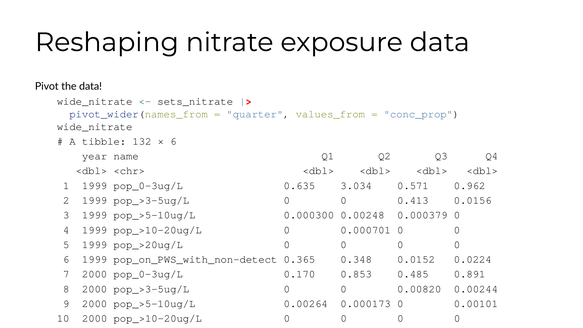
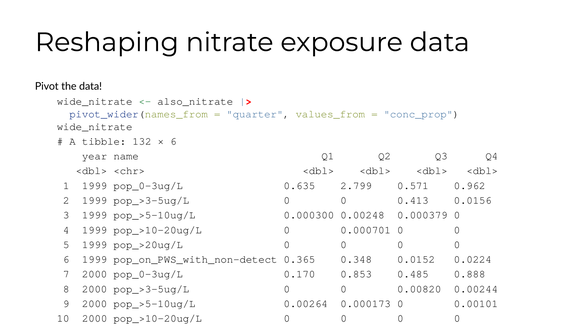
sets_nitrate: sets_nitrate -> also_nitrate (195, 101)
3.034: 3.034 -> 2.799 (356, 186)
0.891: 0.891 -> 0.888 (470, 274)
